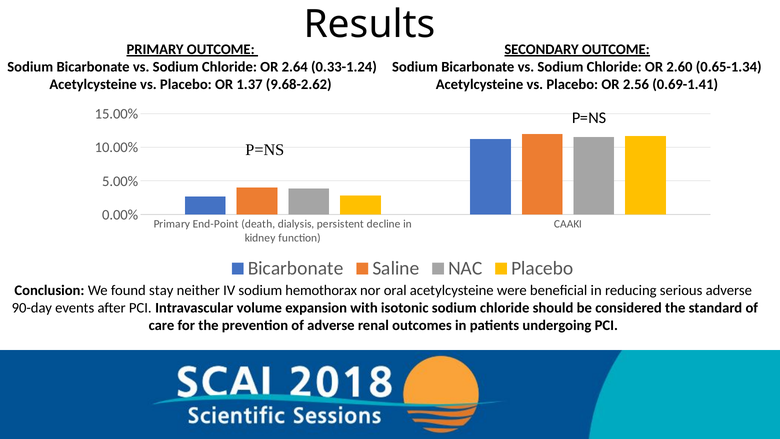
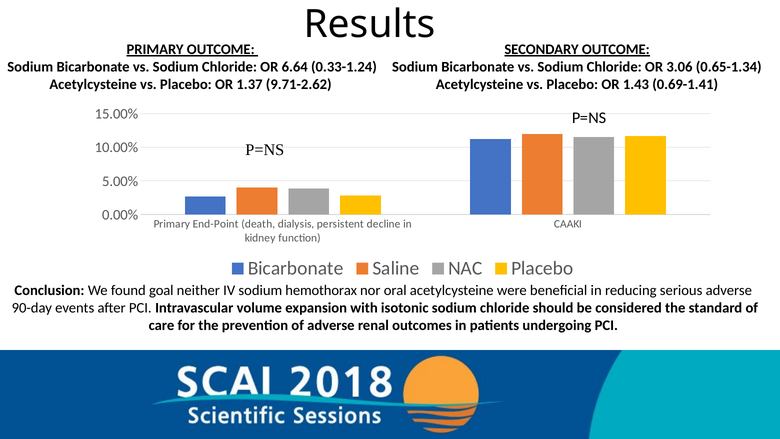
2.64: 2.64 -> 6.64 (295, 67)
2.60: 2.60 -> 3.06 (679, 67)
9.68-2.62: 9.68-2.62 -> 9.71-2.62 (299, 84)
2.56: 2.56 -> 1.43 (636, 84)
stay: stay -> goal (161, 290)
